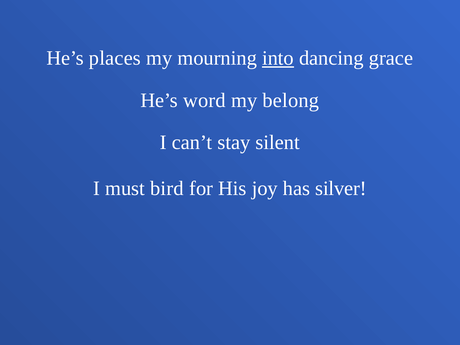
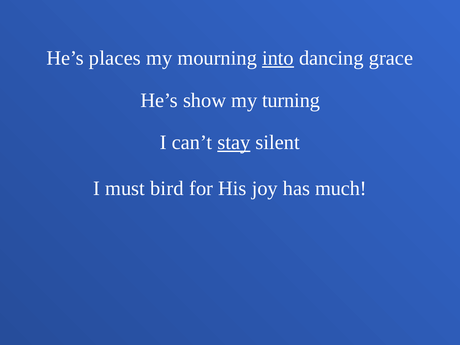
word: word -> show (205, 100)
belong: belong -> turning (291, 100)
stay underline: none -> present (234, 142)
silver: silver -> much (341, 188)
